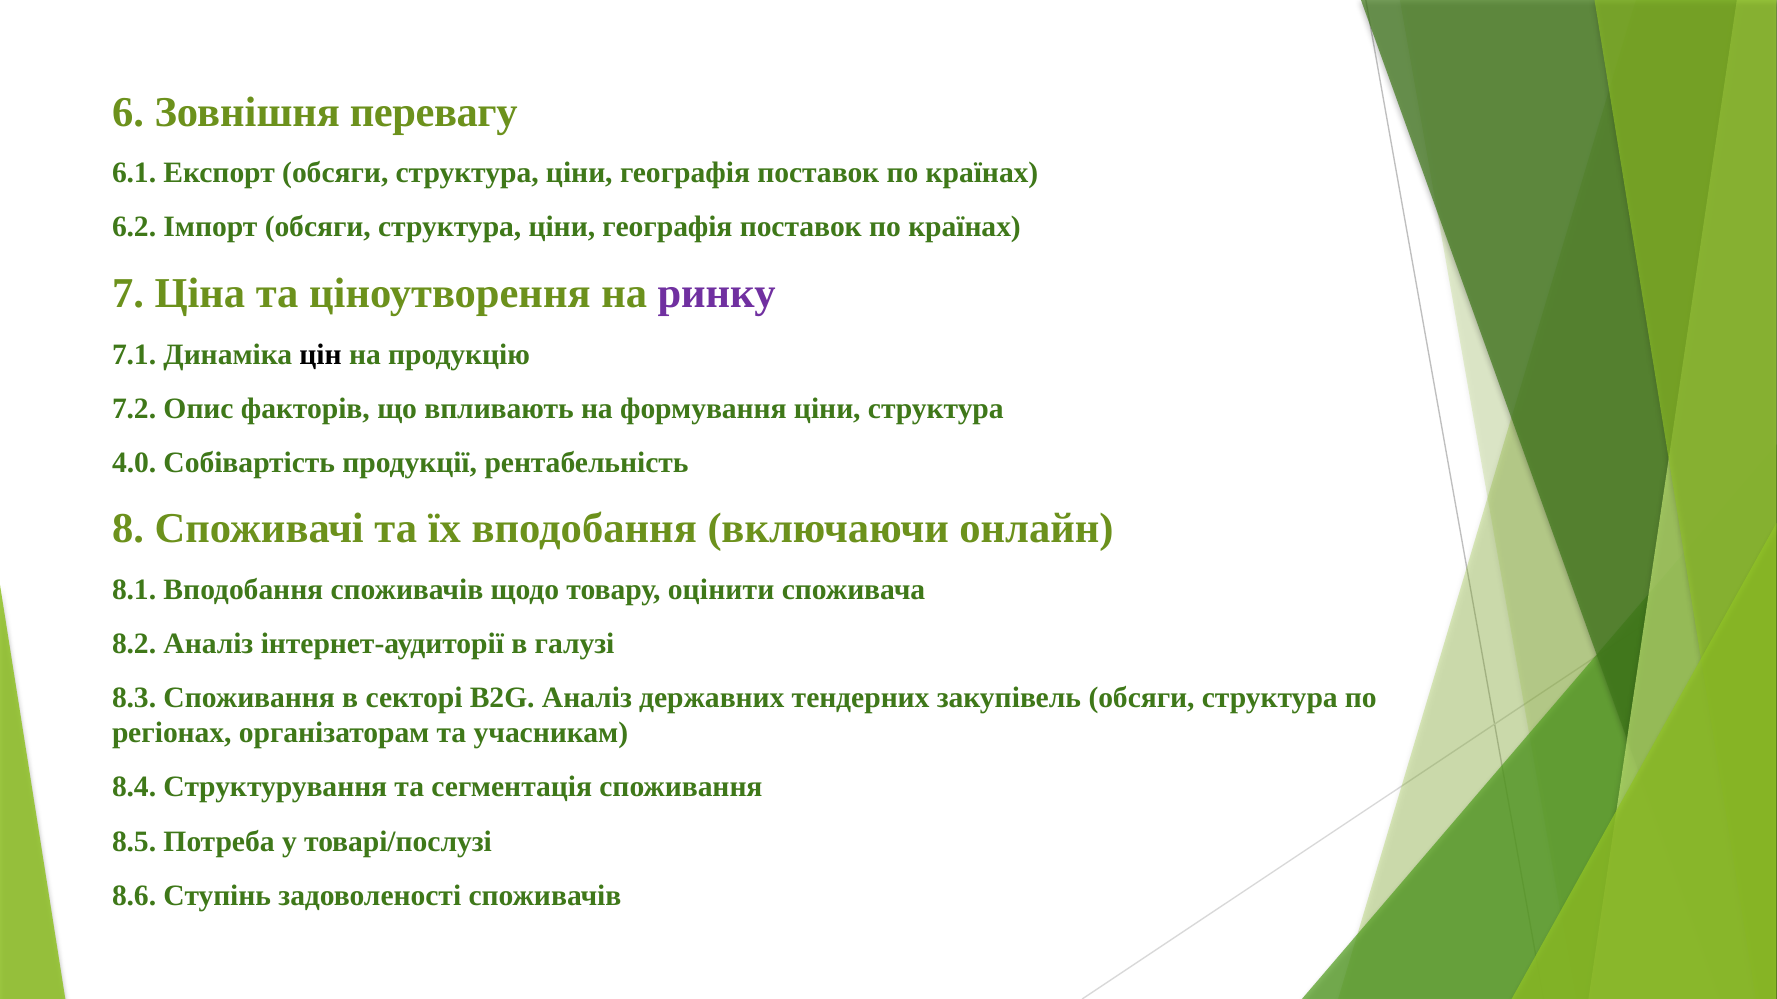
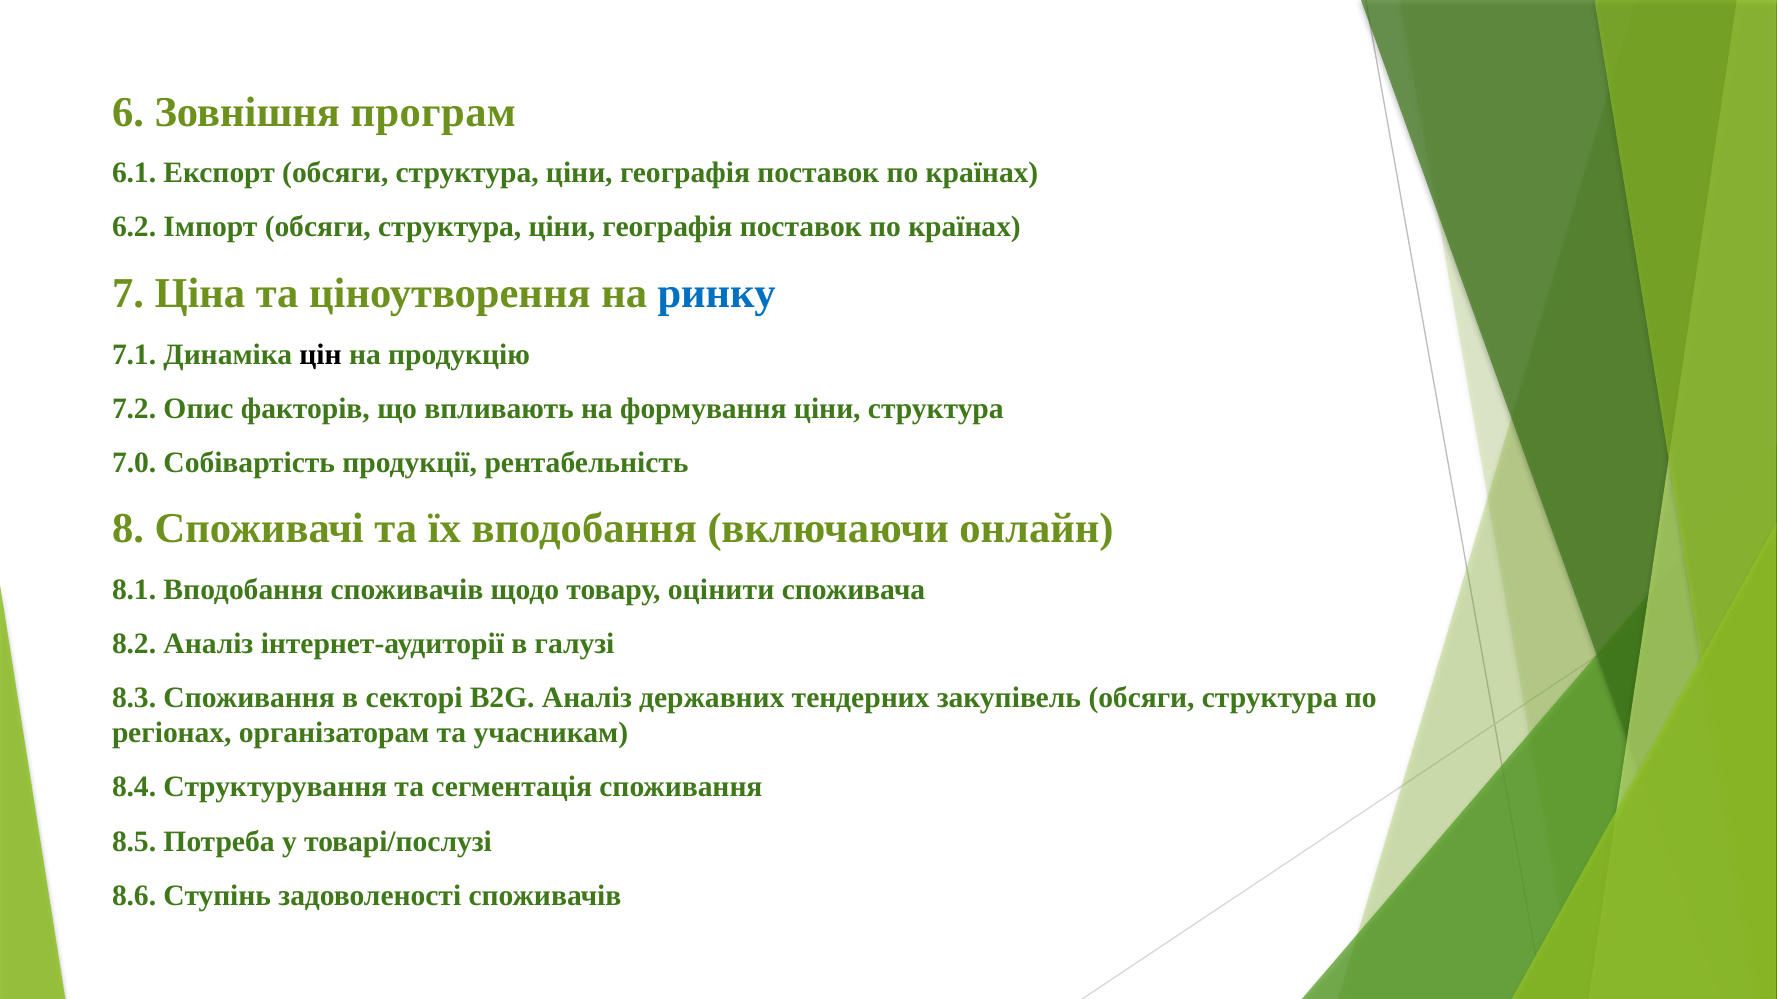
перевагу: перевагу -> програм (433, 112)
ринку colour: purple -> blue (717, 294)
4.0: 4.0 -> 7.0 (134, 463)
